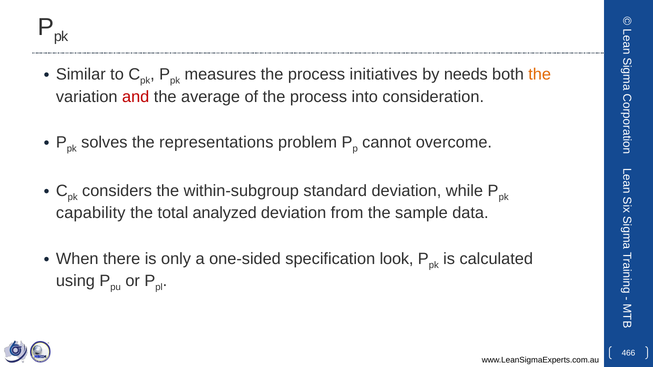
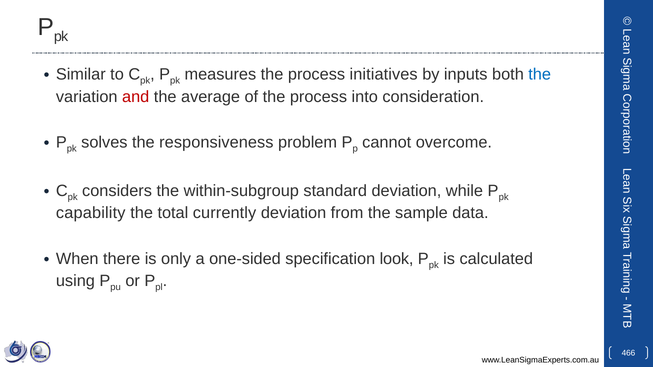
needs: needs -> inputs (466, 75)
the colour: orange -> blue (540, 75)
representations: representations -> responsiveness (216, 143)
analyzed: analyzed -> currently (225, 213)
